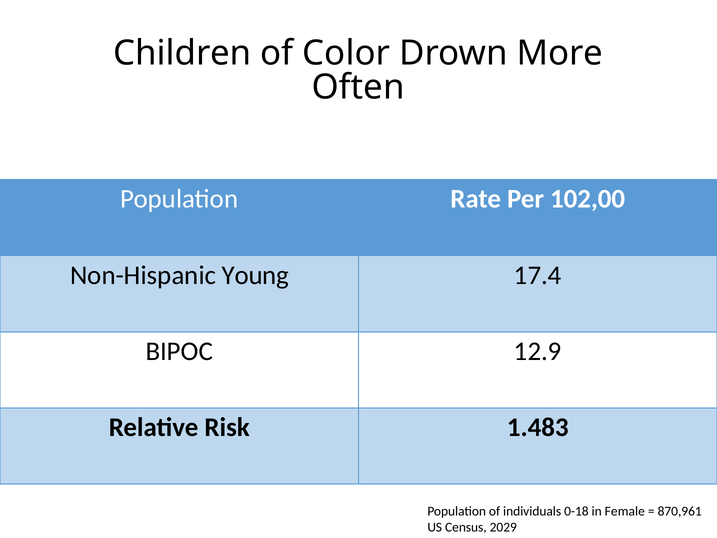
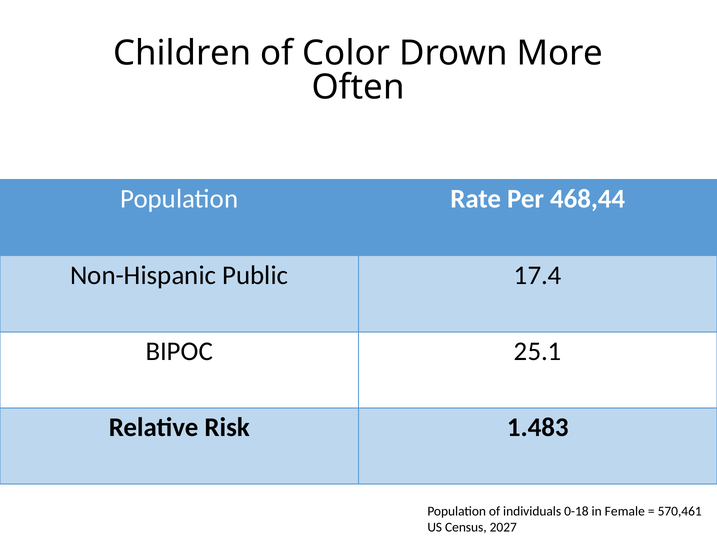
102,00: 102,00 -> 468,44 (588, 199)
Young: Young -> Public (255, 275)
12.9: 12.9 -> 25.1 (538, 351)
870,961: 870,961 -> 570,461 (680, 511)
2029: 2029 -> 2027 (503, 527)
